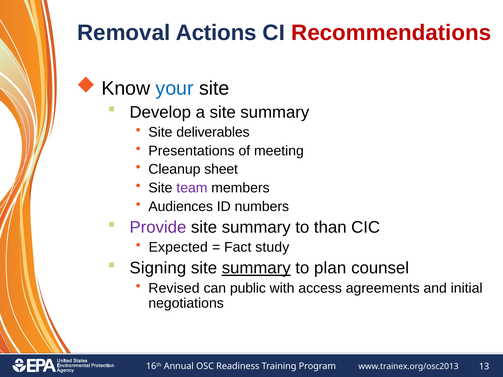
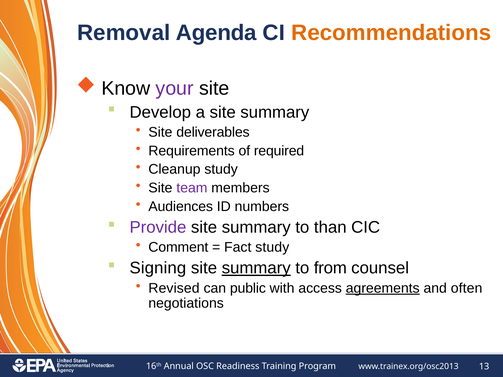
Actions: Actions -> Agenda (216, 33)
Recommendations colour: red -> orange (391, 33)
your colour: blue -> purple (175, 88)
Presentations: Presentations -> Requirements (192, 151)
meeting: meeting -> required (279, 151)
Cleanup sheet: sheet -> study (221, 169)
Expected: Expected -> Comment (178, 248)
plan: plan -> from (330, 268)
agreements underline: none -> present (383, 288)
initial: initial -> often (467, 288)
